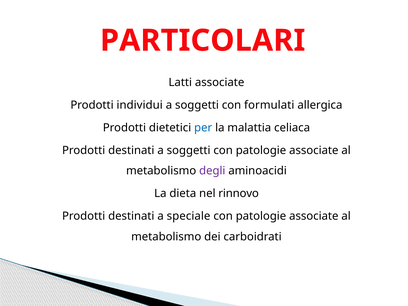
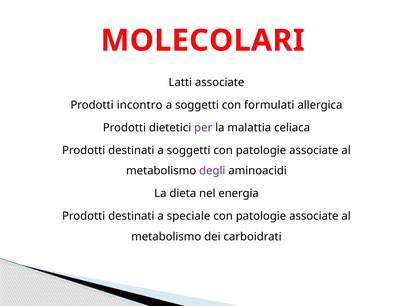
PARTICOLARI: PARTICOLARI -> MOLECOLARI (203, 41)
individui: individui -> incontro (140, 105)
per colour: blue -> purple (203, 128)
rinnovo: rinnovo -> energia (239, 194)
